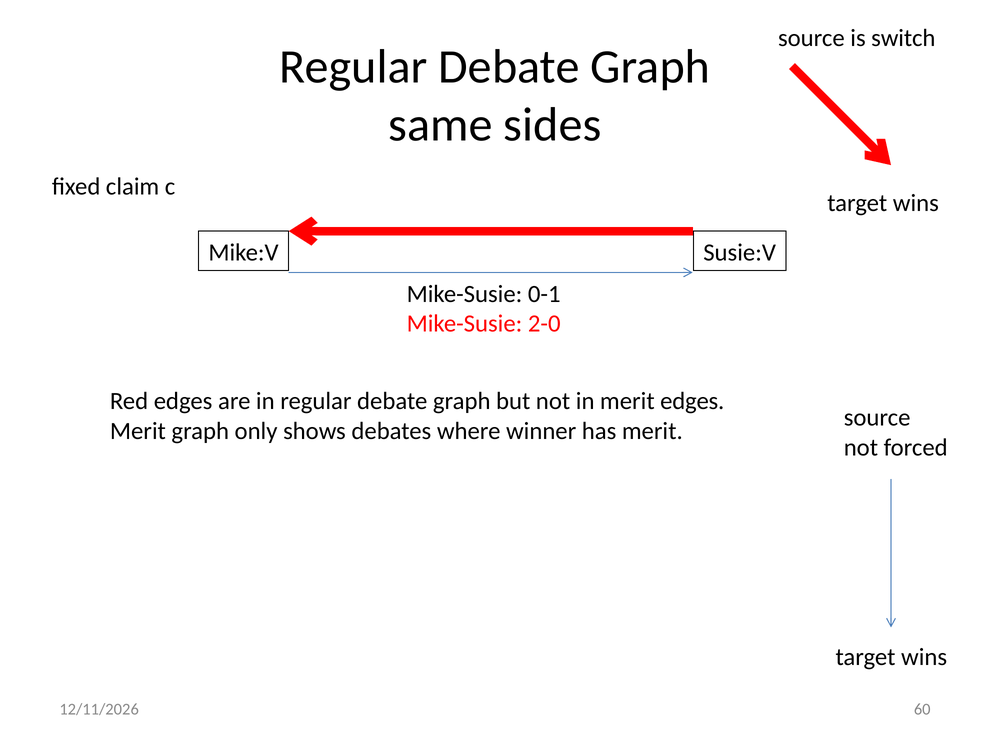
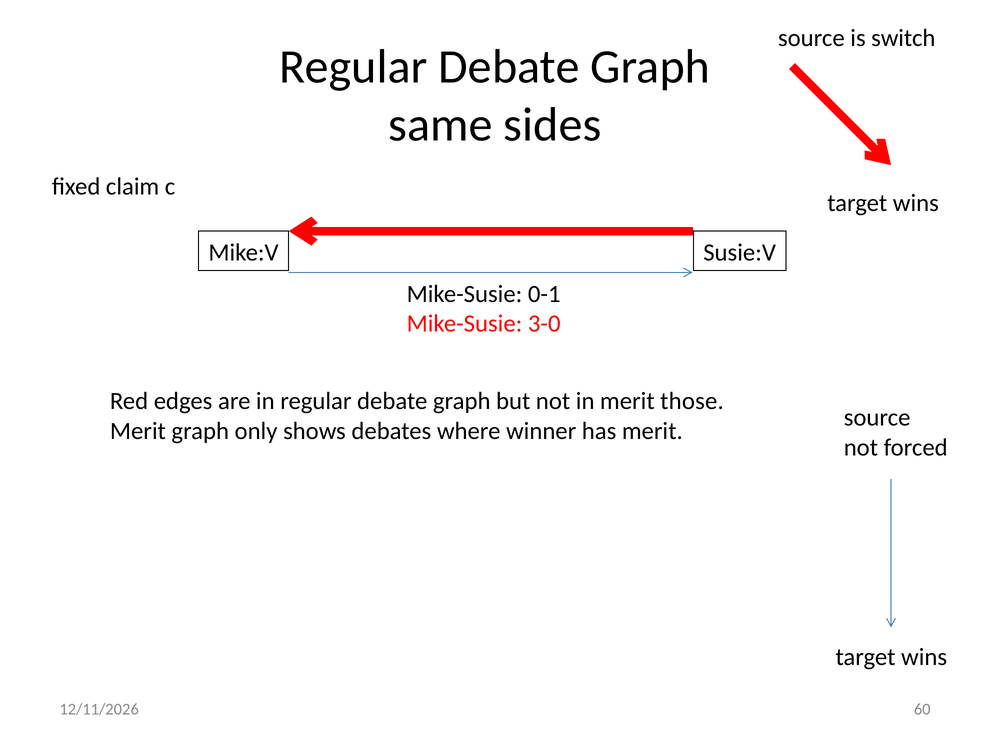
2-0: 2-0 -> 3-0 (544, 323)
merit edges: edges -> those (692, 401)
